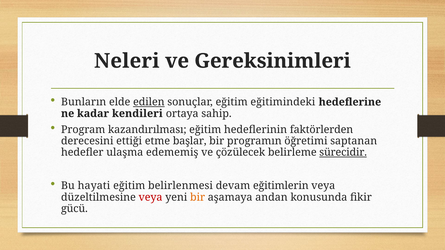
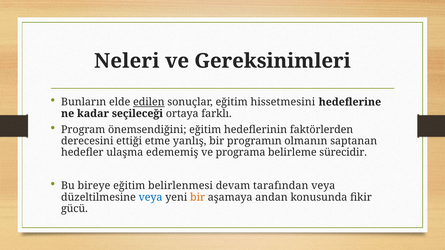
eğitimindeki: eğitimindeki -> hissetmesini (283, 102)
kendileri: kendileri -> seçileceği (137, 114)
sahip: sahip -> farklı (217, 114)
kazandırılması: kazandırılması -> önemsendiğini (147, 130)
başlar: başlar -> yanlış (190, 141)
öğretimi: öğretimi -> olmanın (306, 141)
çözülecek: çözülecek -> programa (241, 153)
sürecidir underline: present -> none (343, 153)
hayati: hayati -> bireye (94, 186)
eğitimlerin: eğitimlerin -> tarafından (281, 186)
veya colour: red -> blue (151, 197)
